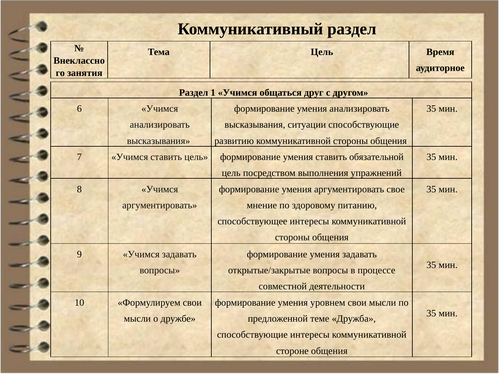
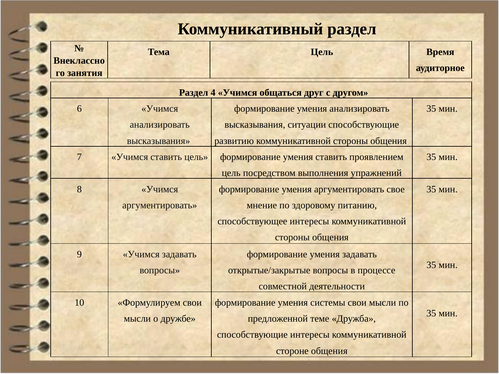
1: 1 -> 4 (213, 93)
обязательной: обязательной -> проявлением (376, 157)
уровнем: уровнем -> системы (328, 303)
